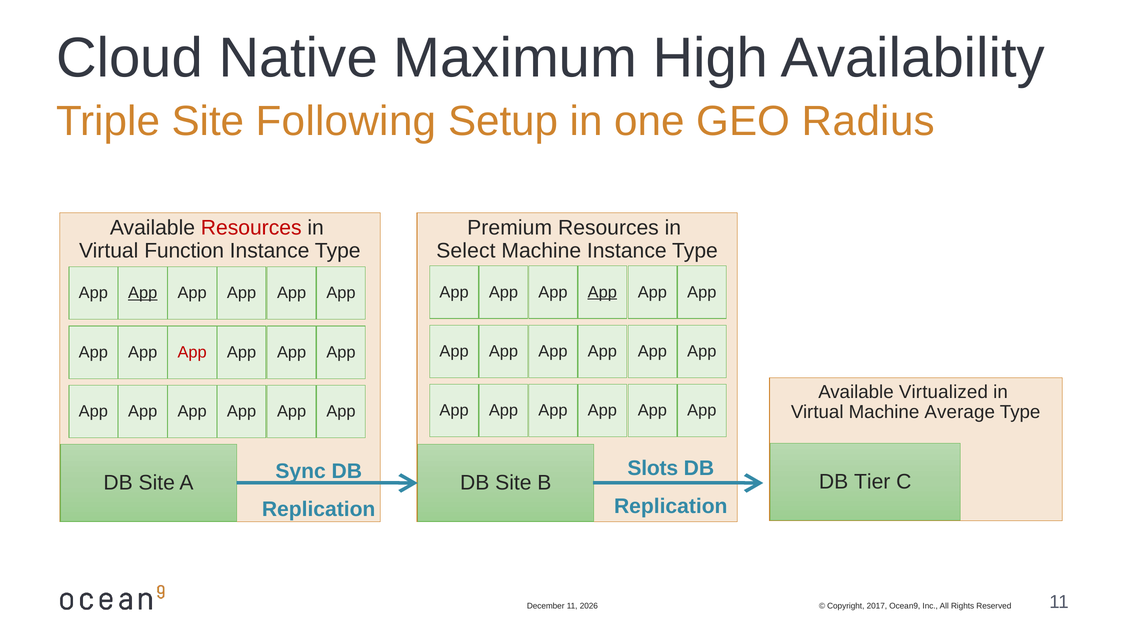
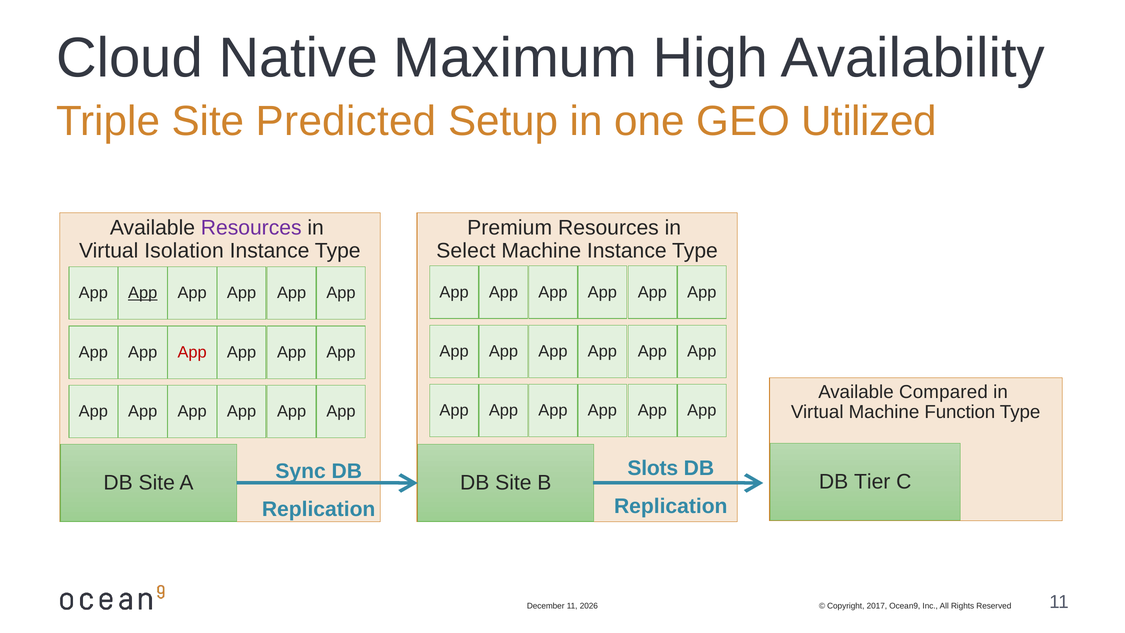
Following: Following -> Predicted (346, 121)
Radius: Radius -> Utilized (869, 121)
Resources colour: red -> purple (251, 228)
Function: Function -> Isolation (184, 251)
App underline: present -> none (602, 292)
Virtualized: Virtualized -> Compared (943, 392)
Average: Average -> Function (960, 412)
